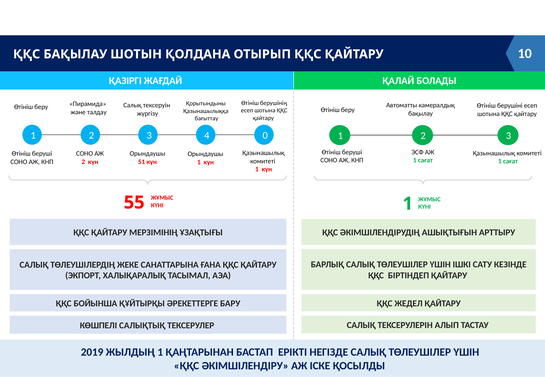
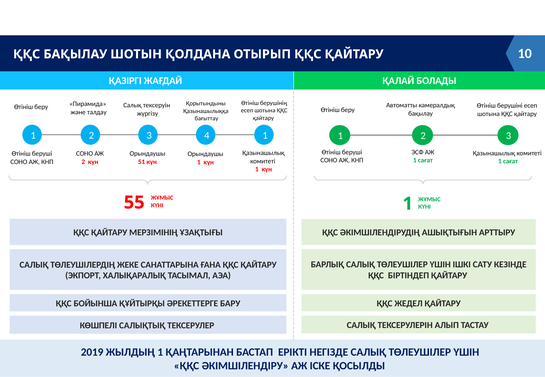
4 0: 0 -> 1 (265, 136)
